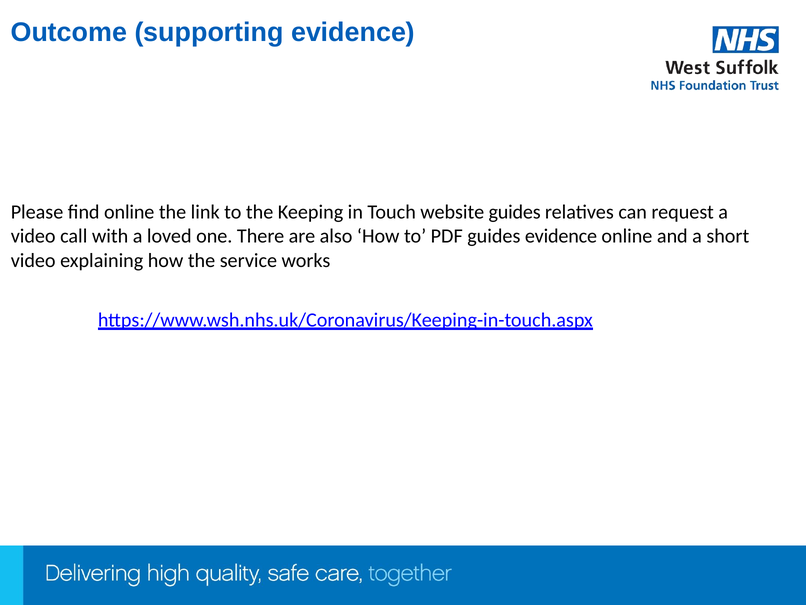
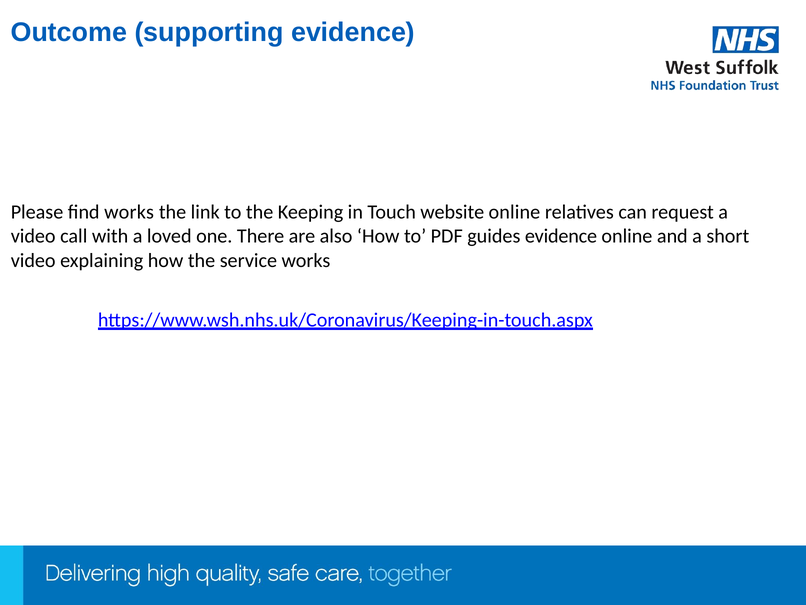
find online: online -> works (129, 212)
website guides: guides -> online (514, 212)
